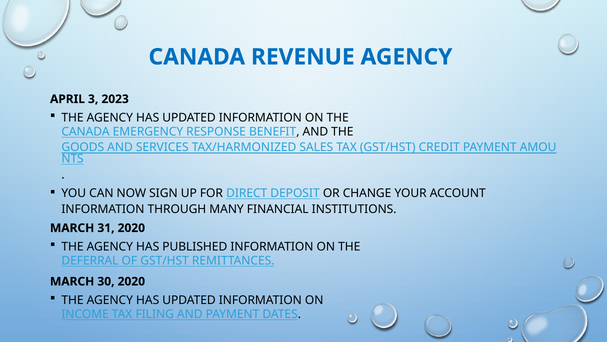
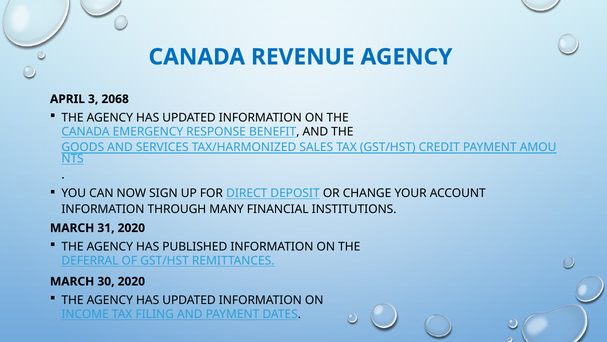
2023: 2023 -> 2068 (115, 99)
